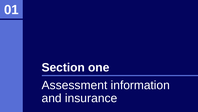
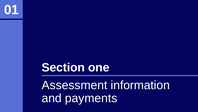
insurance: insurance -> payments (91, 98)
